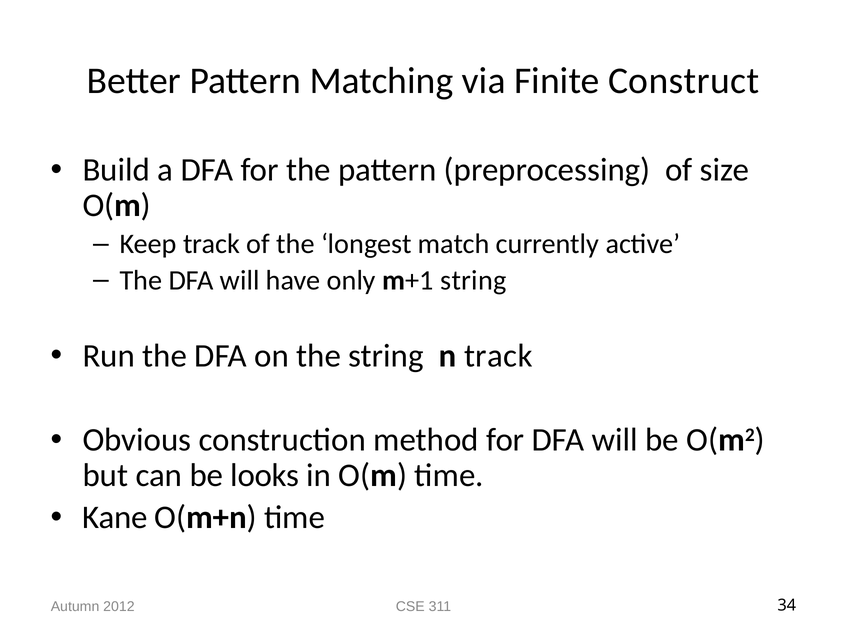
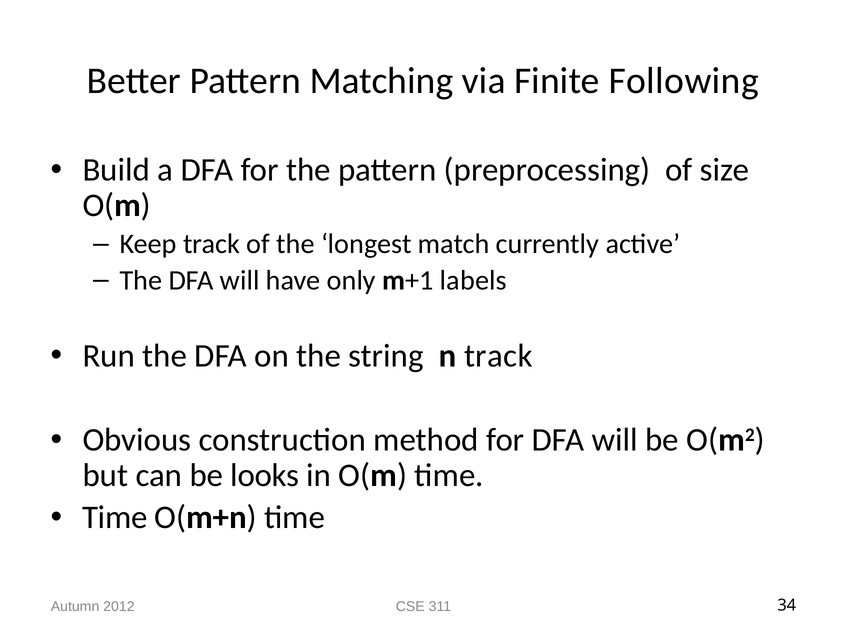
Construct: Construct -> Following (684, 81)
m+1 string: string -> labels (473, 280)
Kane: Kane -> Time (115, 518)
